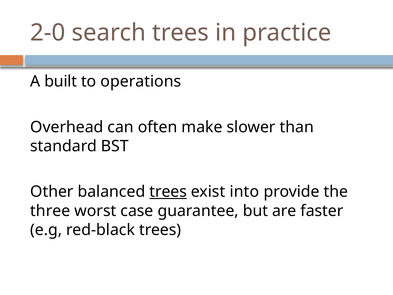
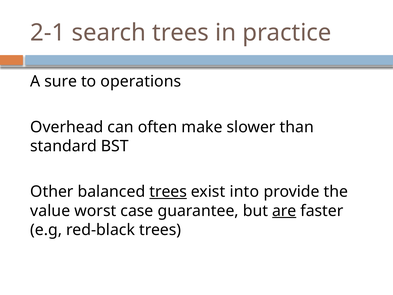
2-0: 2-0 -> 2-1 (48, 33)
built: built -> sure (61, 81)
three: three -> value (50, 211)
are underline: none -> present (284, 211)
